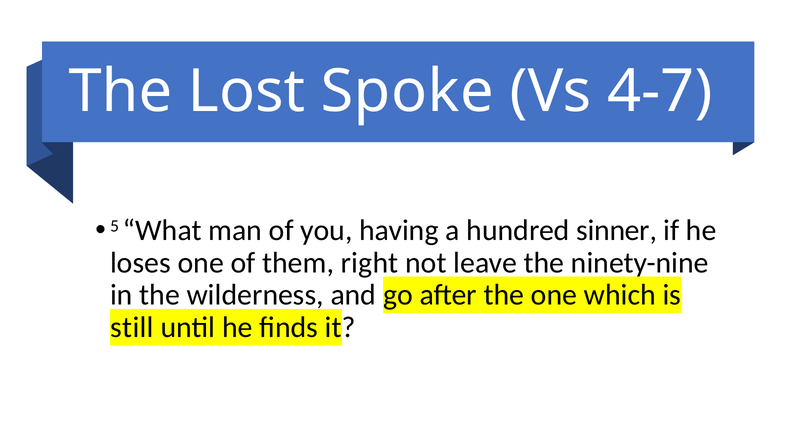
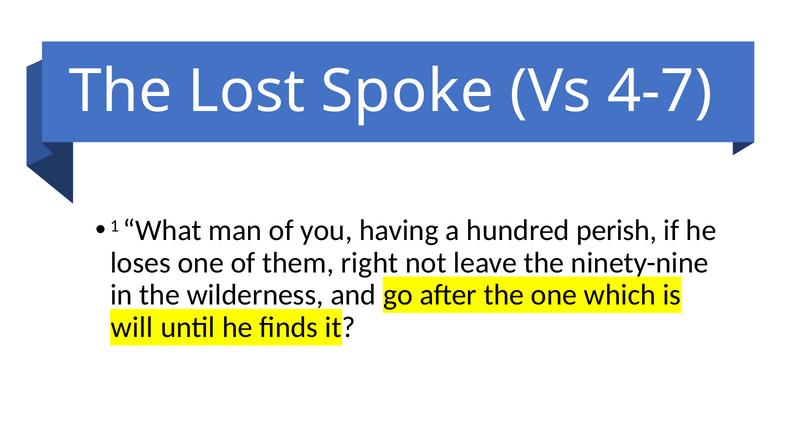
5: 5 -> 1 (115, 226)
sinner: sinner -> perish (617, 230)
still: still -> will (132, 327)
